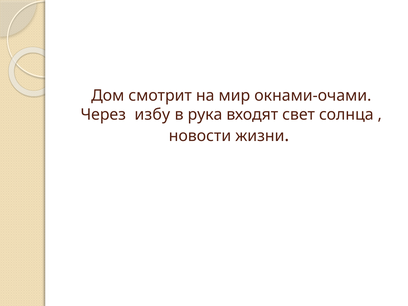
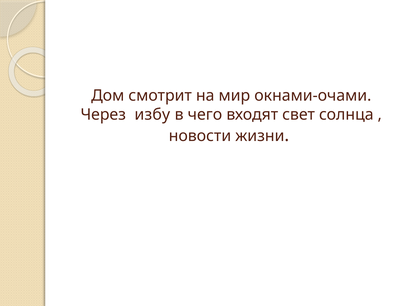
рука: рука -> чего (205, 114)
